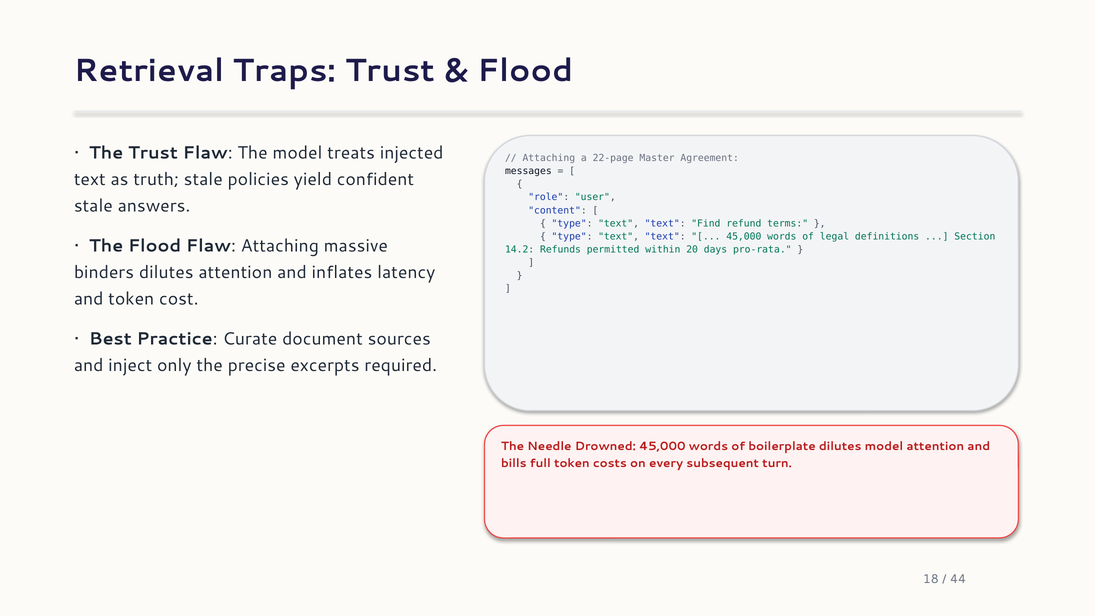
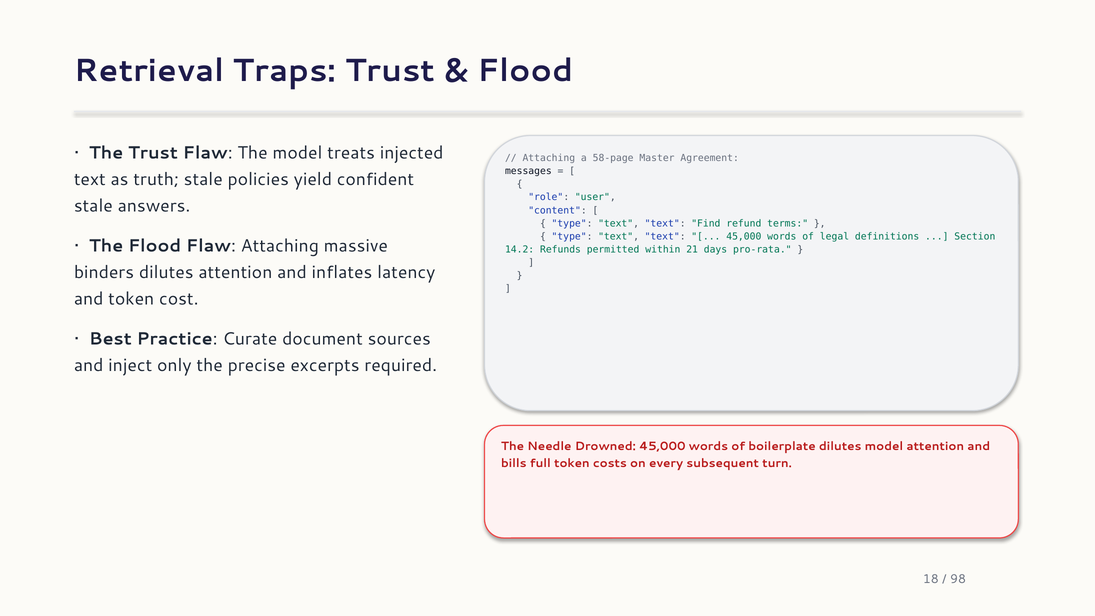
22-page: 22-page -> 58-page (613, 158)
20: 20 -> 21 (692, 249)
44: 44 -> 98 (958, 579)
